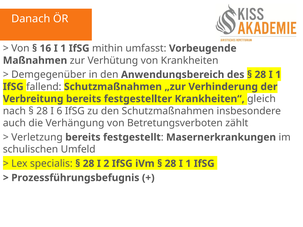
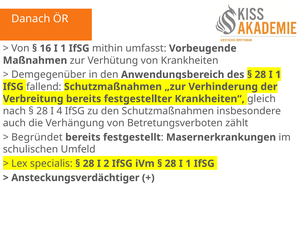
6: 6 -> 4 (59, 111)
Verletzung: Verletzung -> Begründet (37, 137)
Prozessführungsbefugnis: Prozessführungsbefugnis -> Ansteckungsverdächtiger (75, 178)
